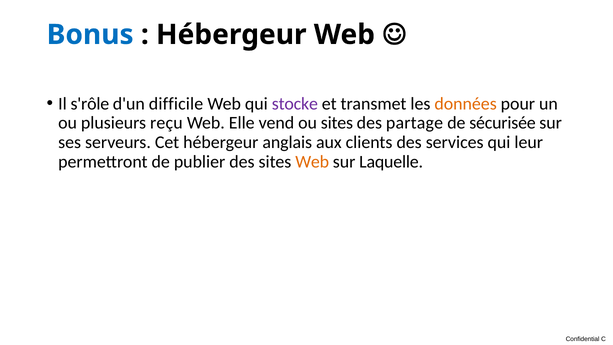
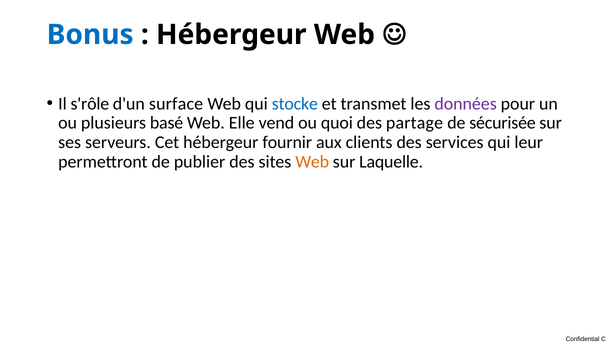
difficile: difficile -> surface (176, 104)
stocke colour: purple -> blue (295, 104)
données colour: orange -> purple (466, 104)
reçu: reçu -> basé (167, 123)
ou sites: sites -> quoi (337, 123)
anglais: anglais -> fournir (287, 142)
